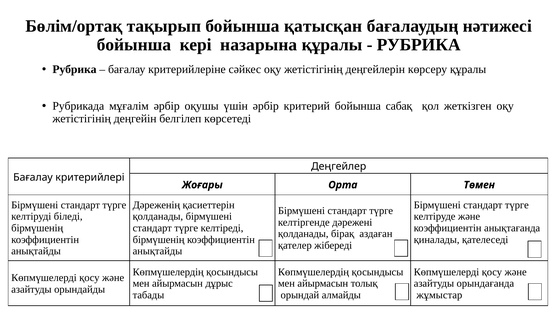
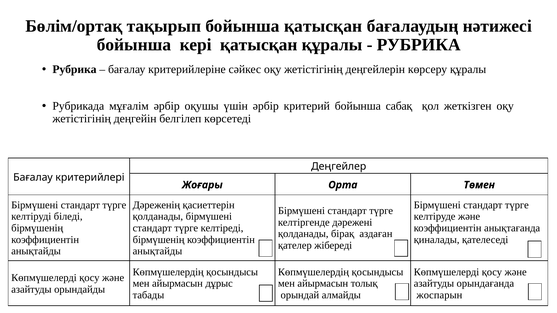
кері назарына: назарына -> қатысқан (259, 45)
жұмыстар: жұмыстар -> жоспарын (439, 295)
